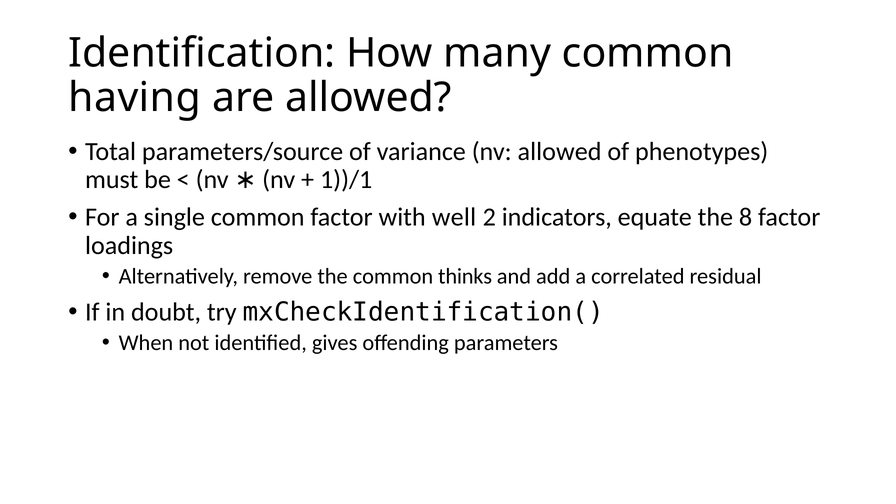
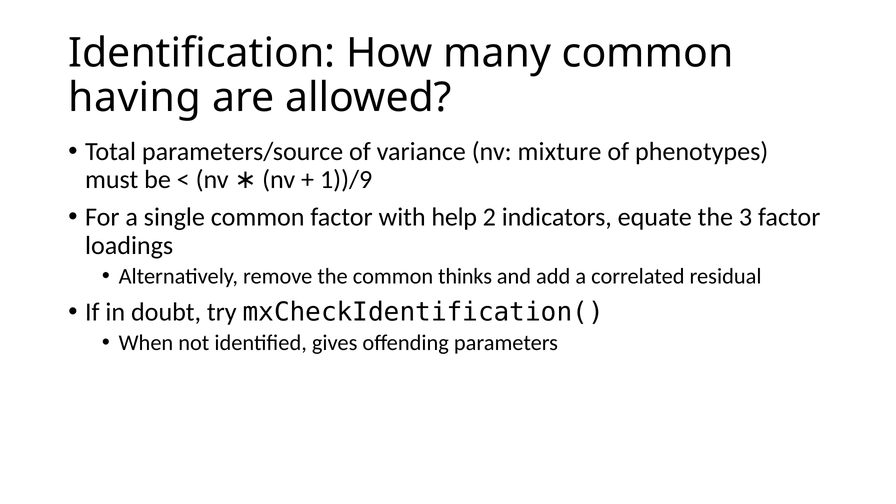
nv allowed: allowed -> mixture (559, 151)
1))/1: 1))/1 -> 1))/9 (346, 180)
well: well -> help (454, 217)
8: 8 -> 3 (746, 217)
